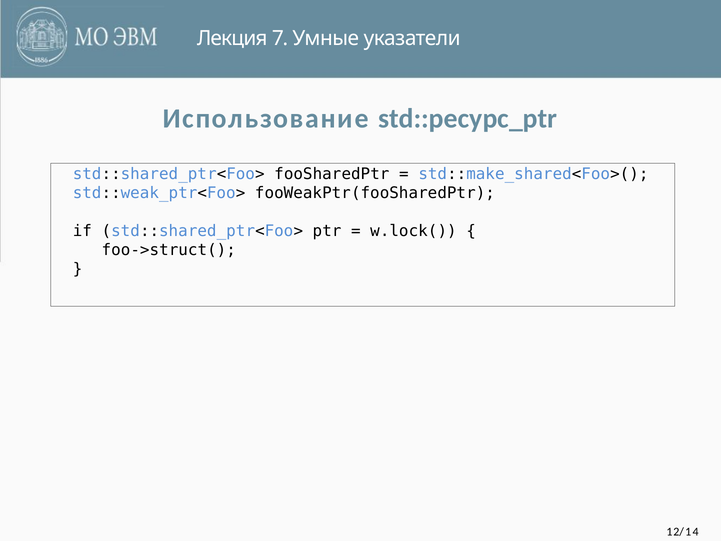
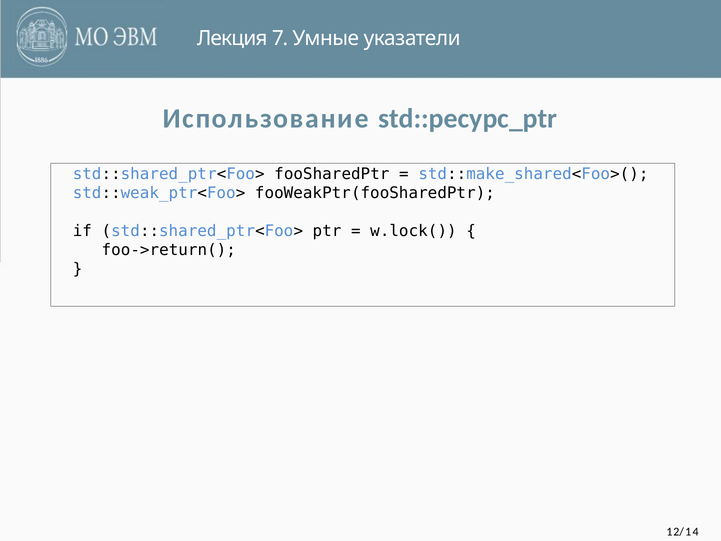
foo->struct(: foo->struct( -> foo->return( (169, 250)
